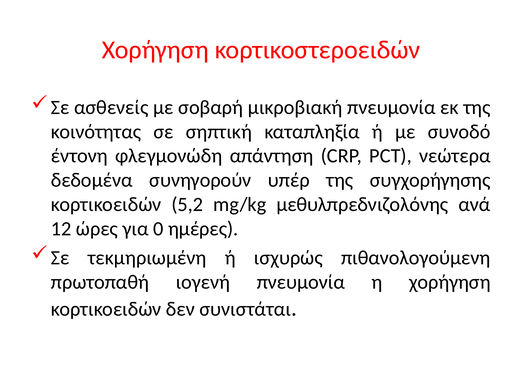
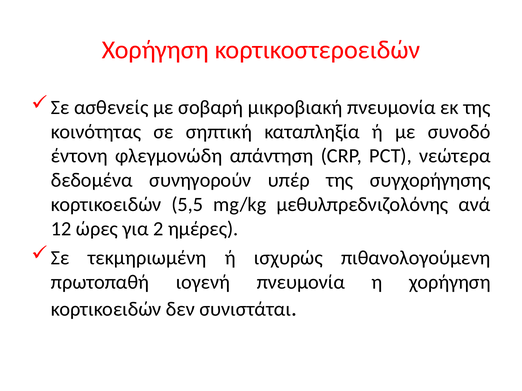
5,2: 5,2 -> 5,5 (187, 205)
0: 0 -> 2 (158, 229)
